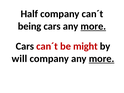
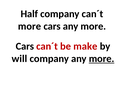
being: being -> more (29, 26)
more underline: present -> none (93, 26)
might: might -> make (85, 46)
